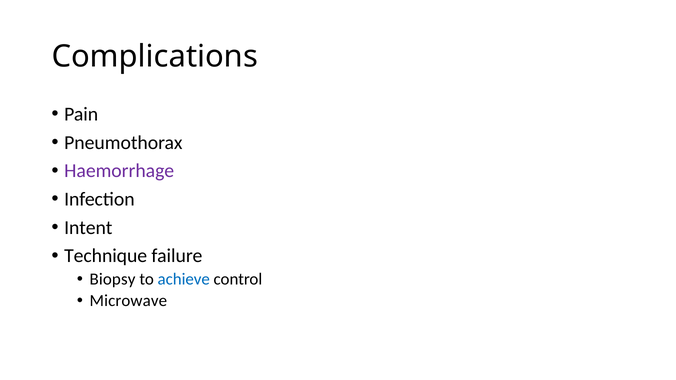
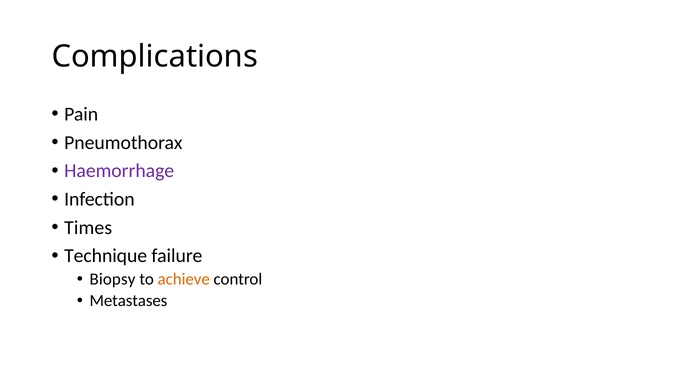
Intent: Intent -> Times (88, 228)
achieve colour: blue -> orange (184, 279)
Microwave: Microwave -> Metastases (128, 301)
